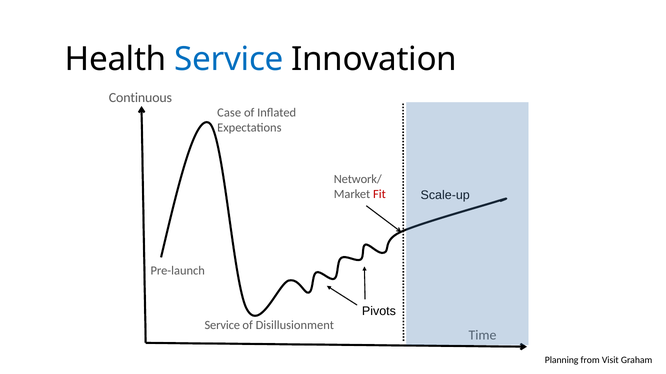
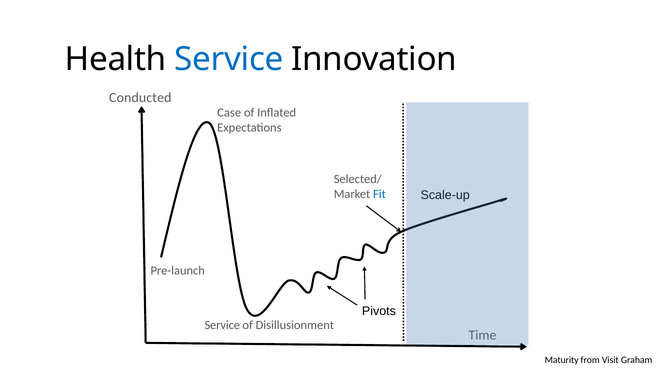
Continuous: Continuous -> Conducted (140, 98)
Network/: Network/ -> Selected/ (358, 179)
Fit colour: red -> blue (379, 194)
Planning: Planning -> Maturity (562, 361)
